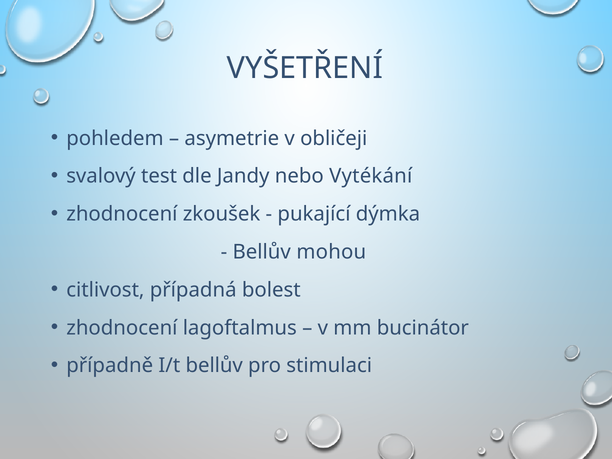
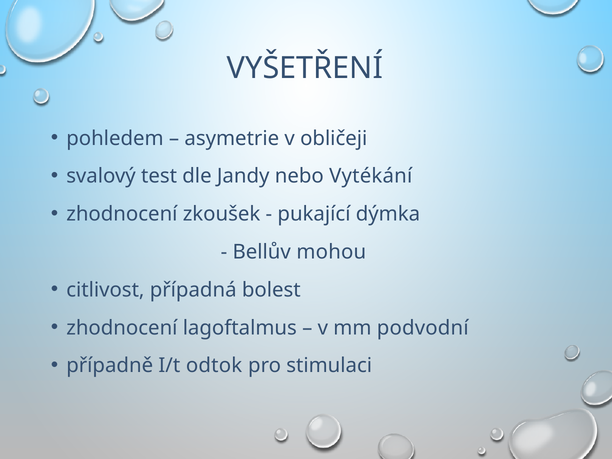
bucinátor: bucinátor -> podvodní (423, 328)
I/t bellův: bellův -> odtok (214, 366)
